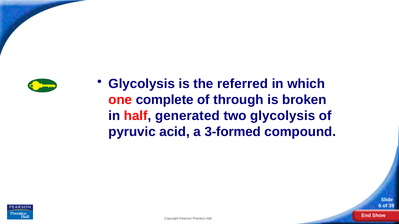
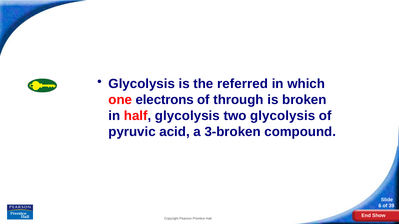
complete: complete -> electrons (165, 100)
half generated: generated -> glycolysis (187, 116)
3-formed: 3-formed -> 3-broken (233, 132)
